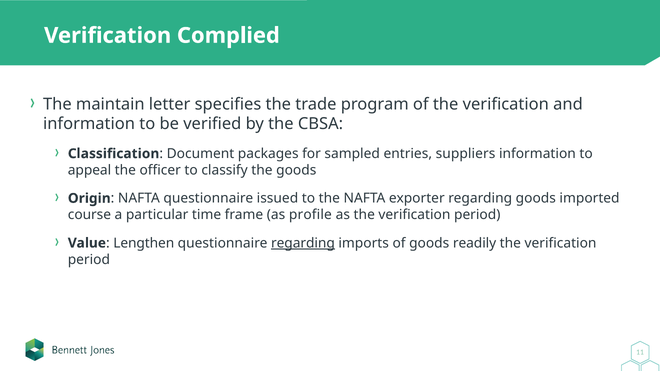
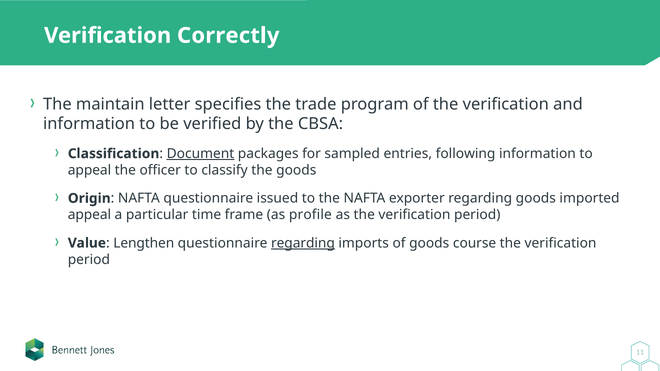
Complied: Complied -> Correctly (228, 36)
Document underline: none -> present (200, 154)
suppliers: suppliers -> following (466, 154)
course: course -> appeal (89, 215)
readily: readily -> course (475, 243)
